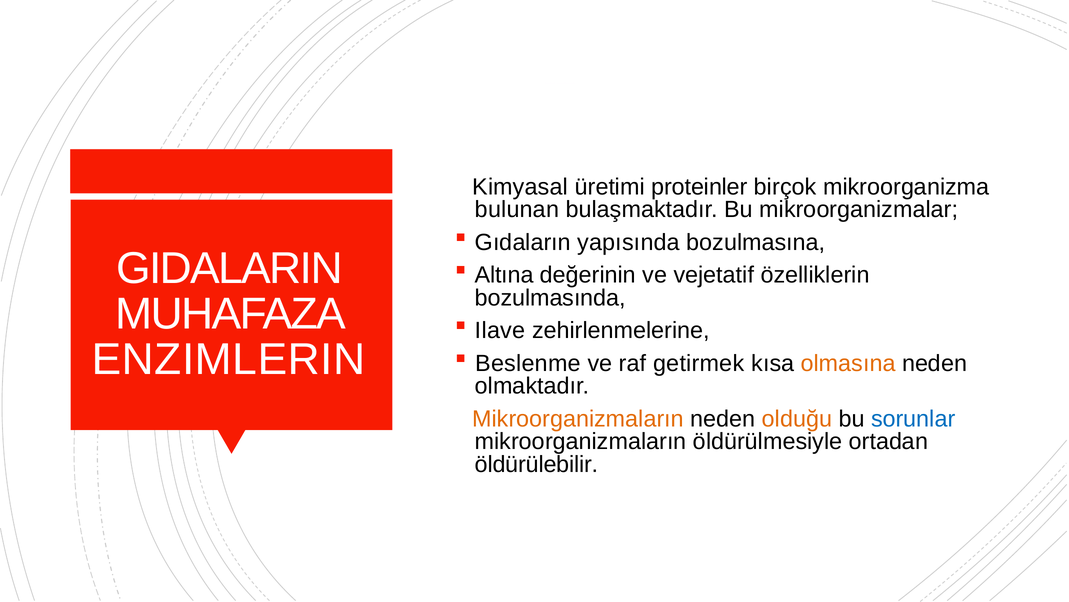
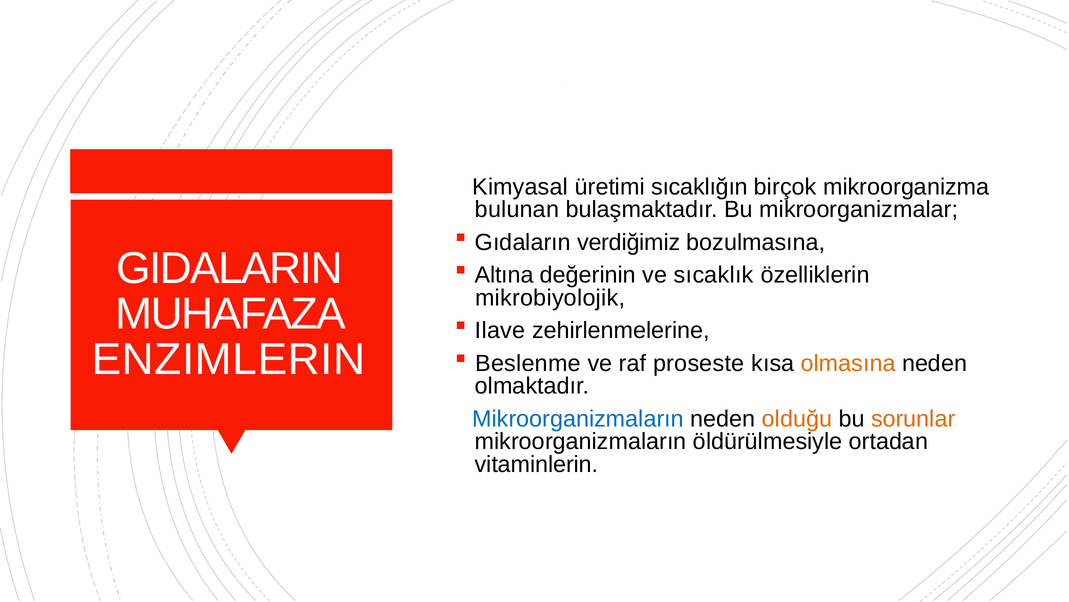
proteinler: proteinler -> sıcaklığın (700, 187)
yapısında: yapısında -> verdiğimiz (629, 242)
vejetatif: vejetatif -> sıcaklık (714, 275)
bozulmasında: bozulmasında -> mikrobiyolojik (550, 298)
getirmek: getirmek -> proseste (699, 363)
Mikroorganizmaların colour: orange -> blue (578, 418)
sorunlar colour: blue -> orange (913, 418)
öldürülebilir: öldürülebilir -> vitaminlerin (537, 464)
